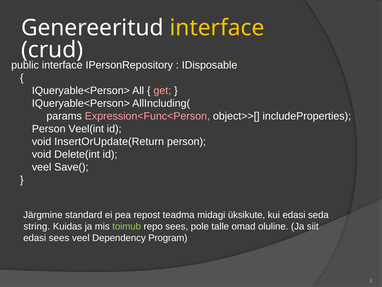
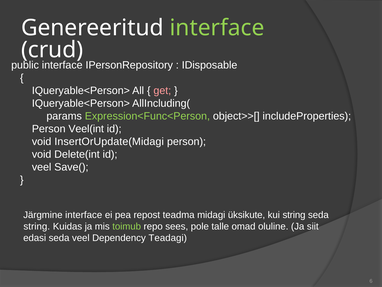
interface colour: yellow -> light green (217, 28)
Expression<Func<Person colour: pink -> light green (147, 116)
InsertOrUpdate(Return: InsertOrUpdate(Return -> InsertOrUpdate(Midagi (109, 141)
Järgmine standard: standard -> interface (84, 215)
kui edasi: edasi -> string (294, 215)
edasi sees: sees -> seda (59, 238)
Program: Program -> Teadagi (168, 238)
